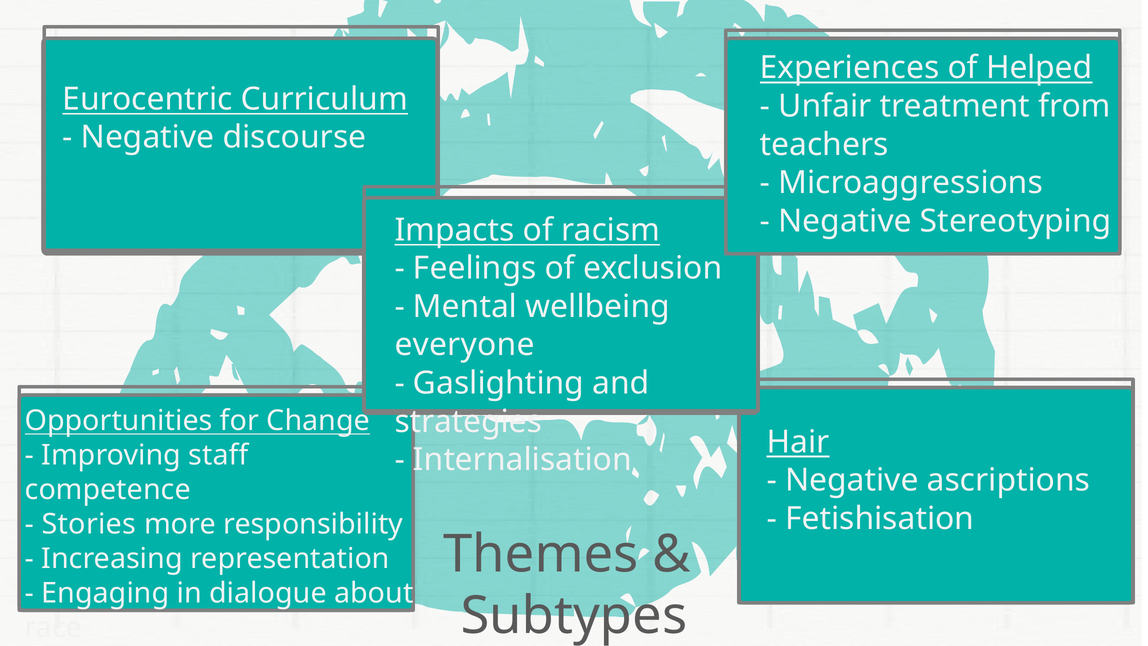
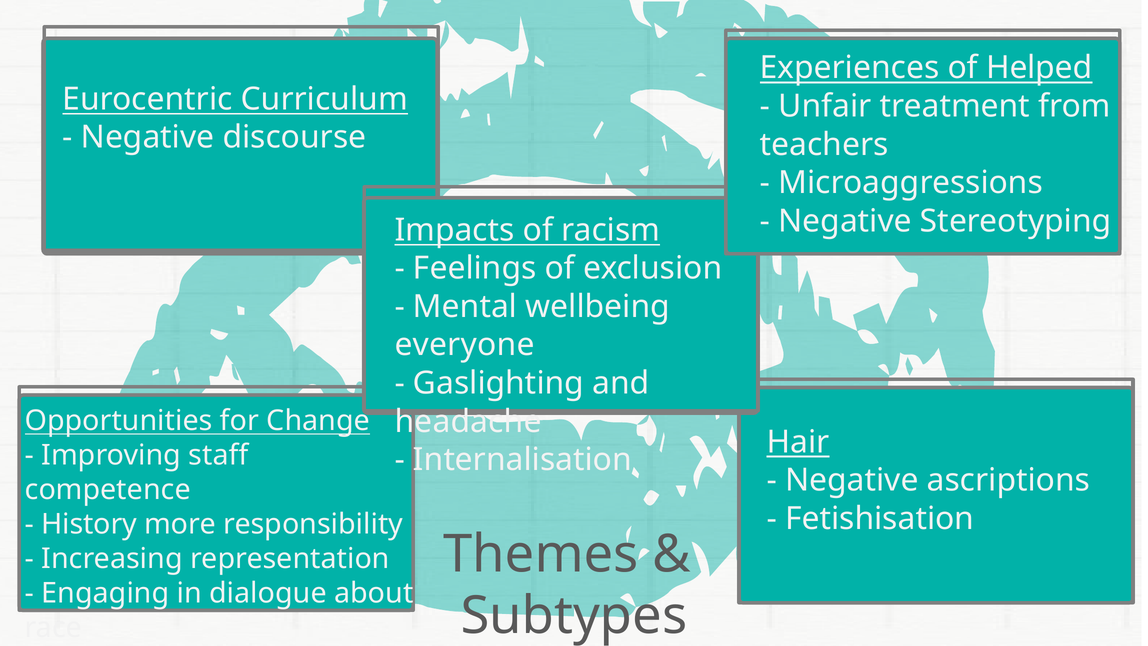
strategies: strategies -> headache (468, 421)
Stories: Stories -> History (89, 524)
